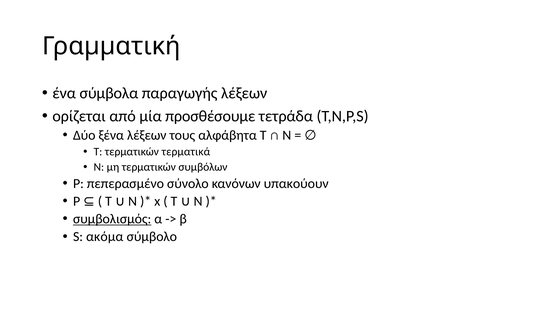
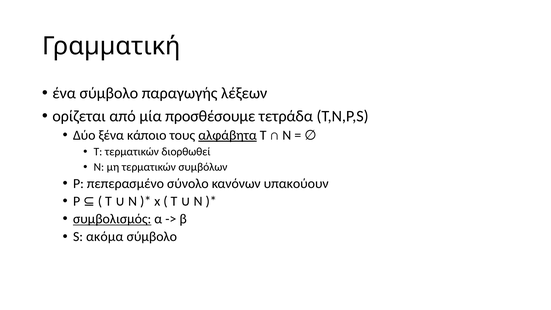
ένα σύµβολα: σύµβολα -> σύµβολο (109, 93)
ξένα λέξεων: λέξεων -> κάποιο (147, 135)
αλφάβητα underline: none -> present (228, 135)
τερματικά: τερματικά -> διορθωθεί (186, 152)
